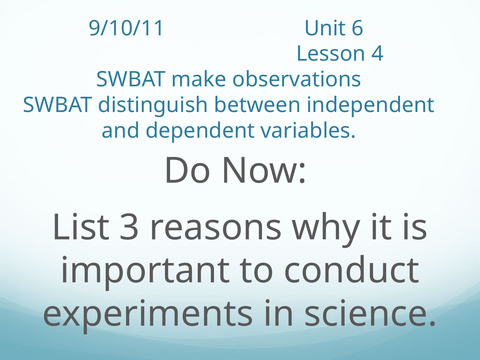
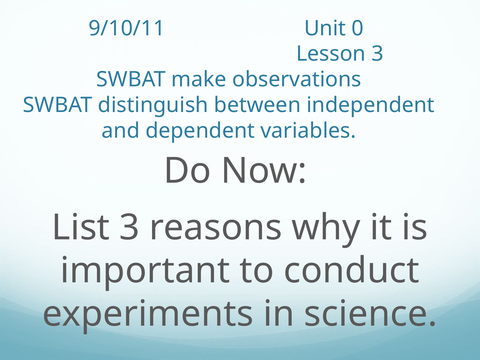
6: 6 -> 0 (358, 28)
Lesson 4: 4 -> 3 (377, 54)
